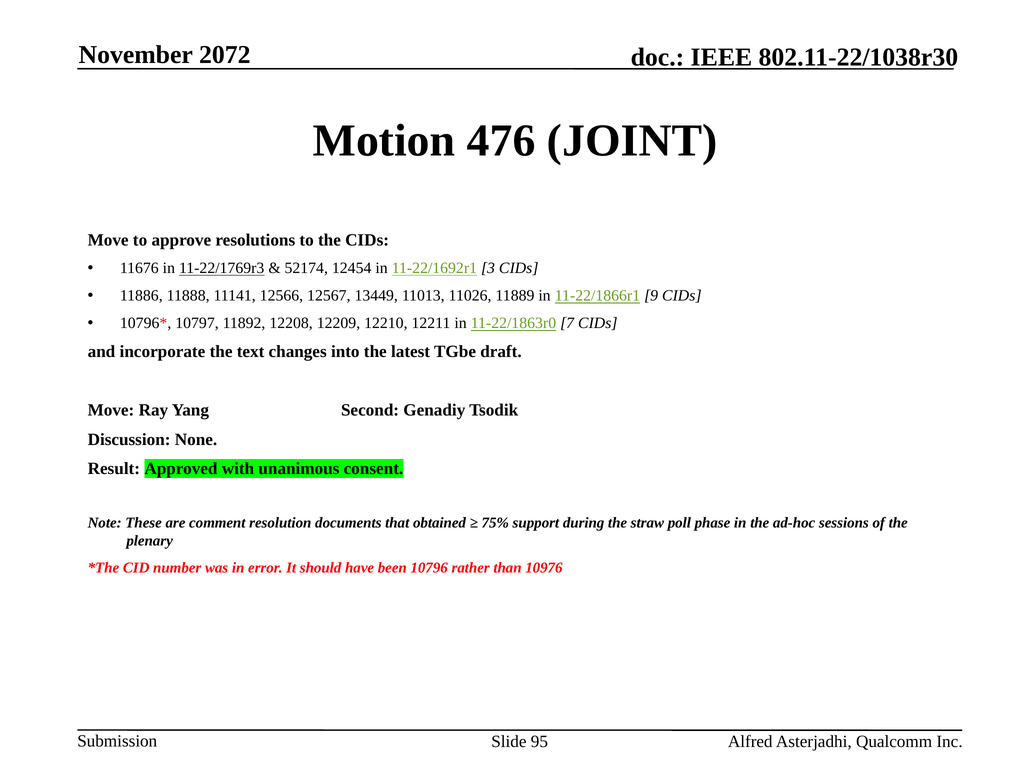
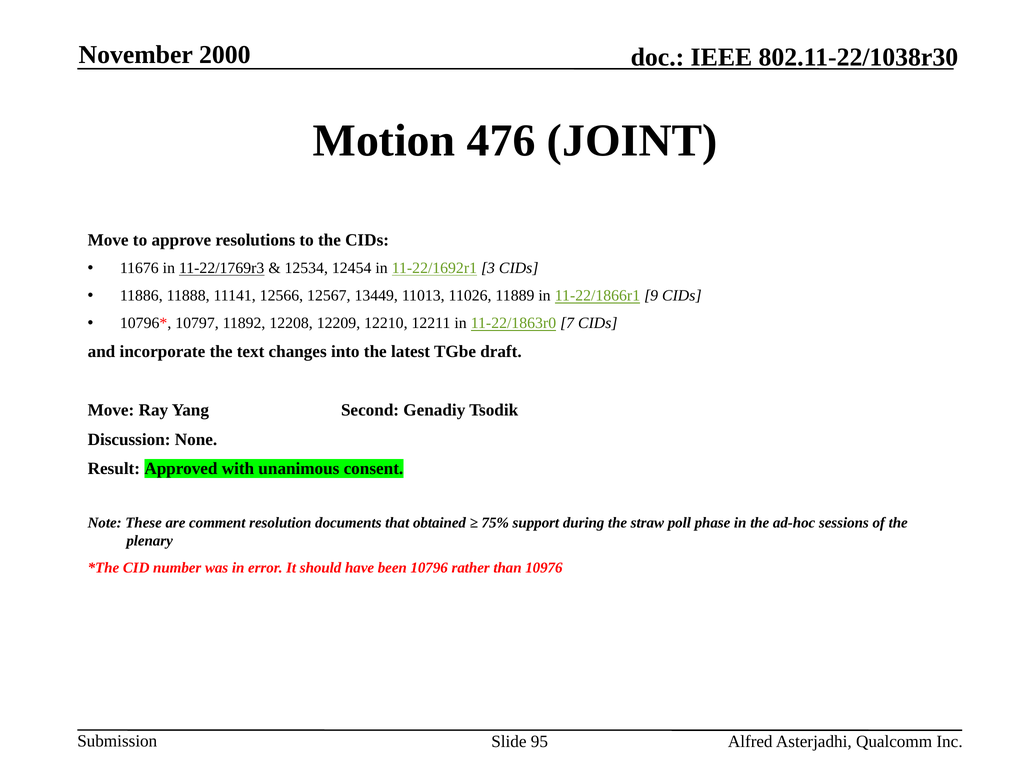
2072: 2072 -> 2000 (225, 55)
52174: 52174 -> 12534 (306, 268)
